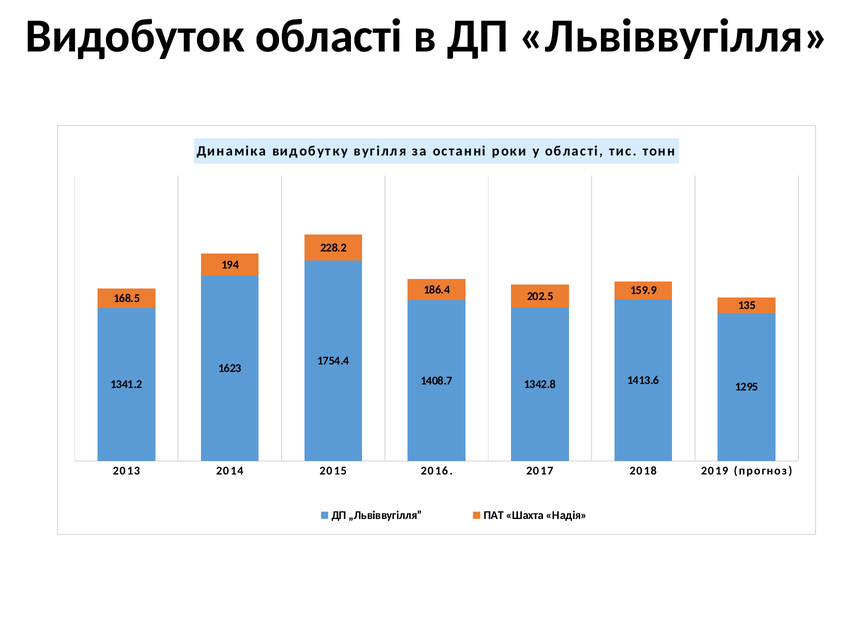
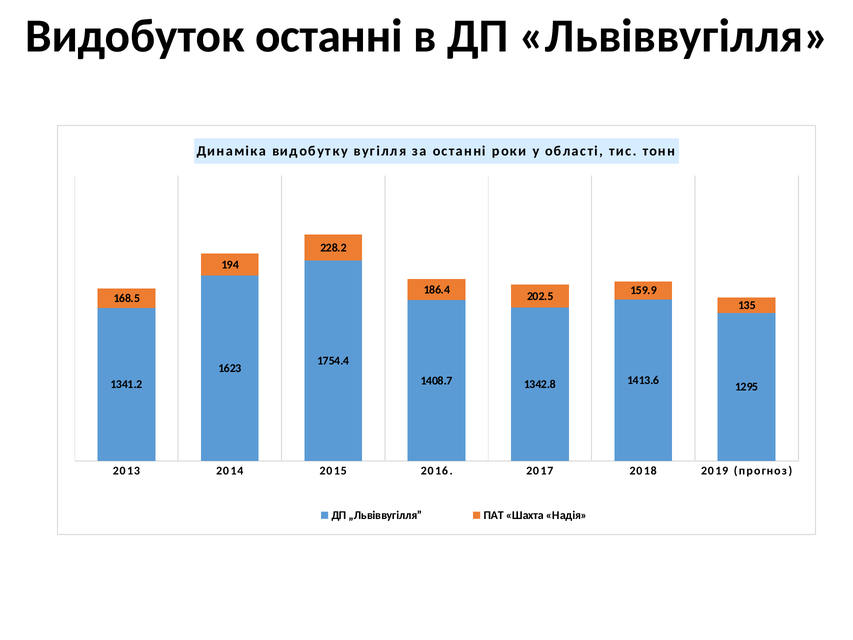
Видобуток області: області -> останні (329, 36)
